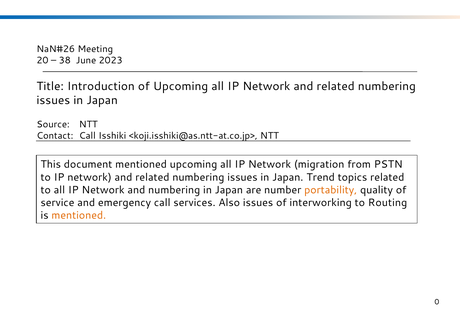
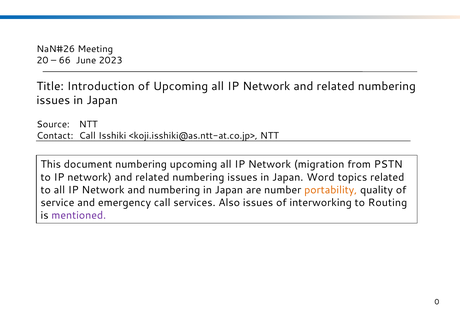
38: 38 -> 66 (65, 60)
document mentioned: mentioned -> numbering (141, 164)
Trend: Trend -> Word (321, 177)
mentioned colour: orange -> purple (79, 215)
